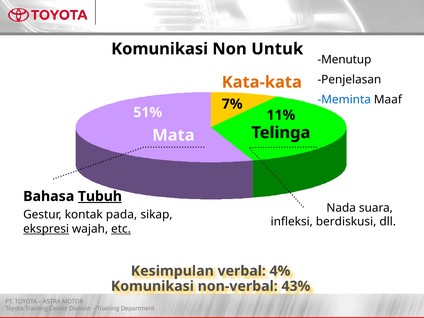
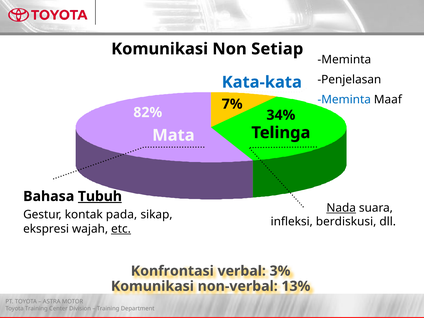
Untuk: Untuk -> Setiap (277, 49)
Menutup: Menutup -> Meminta (344, 59)
Kata-kata colour: orange -> blue (262, 82)
51%: 51% -> 82% (148, 112)
11%: 11% -> 34% (281, 115)
Nada underline: none -> present (341, 208)
ekspresi underline: present -> none (46, 229)
Kesimpulan: Kesimpulan -> Konfrontasi (172, 271)
4%: 4% -> 3% (280, 271)
43%: 43% -> 13% (296, 286)
